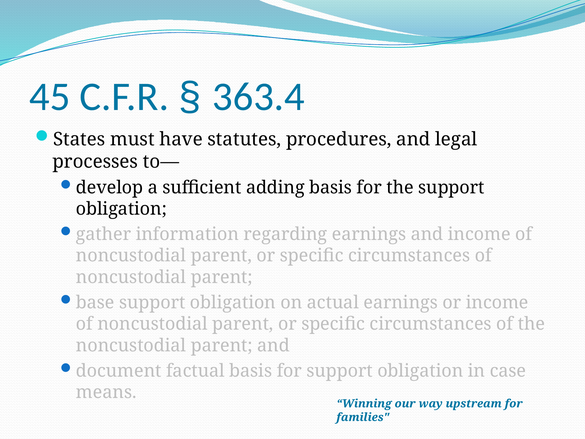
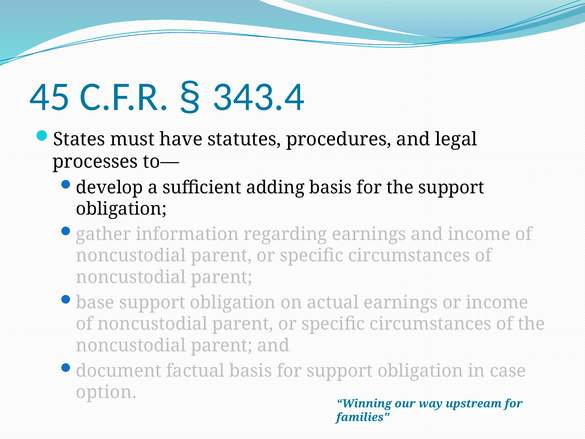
363.4: 363.4 -> 343.4 (259, 97)
means: means -> option (106, 392)
